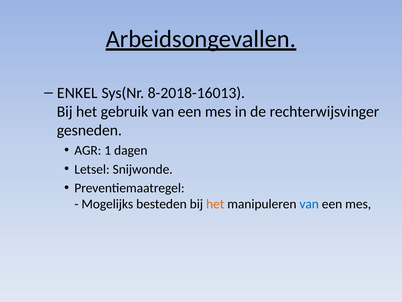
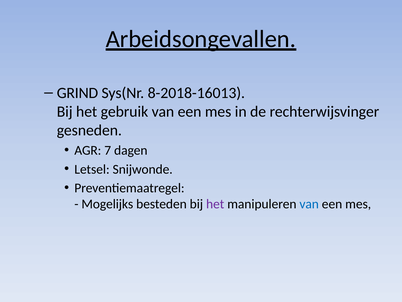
ENKEL: ENKEL -> GRIND (77, 93)
1: 1 -> 7 (108, 150)
het colour: orange -> purple (215, 204)
